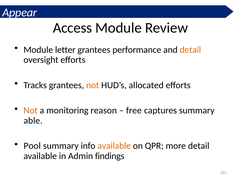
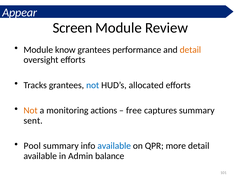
Access: Access -> Screen (73, 28)
letter: letter -> know (65, 50)
not colour: orange -> blue (93, 85)
reason: reason -> actions (104, 110)
able: able -> sent (33, 120)
available colour: orange -> blue (114, 146)
findings: findings -> balance (110, 156)
